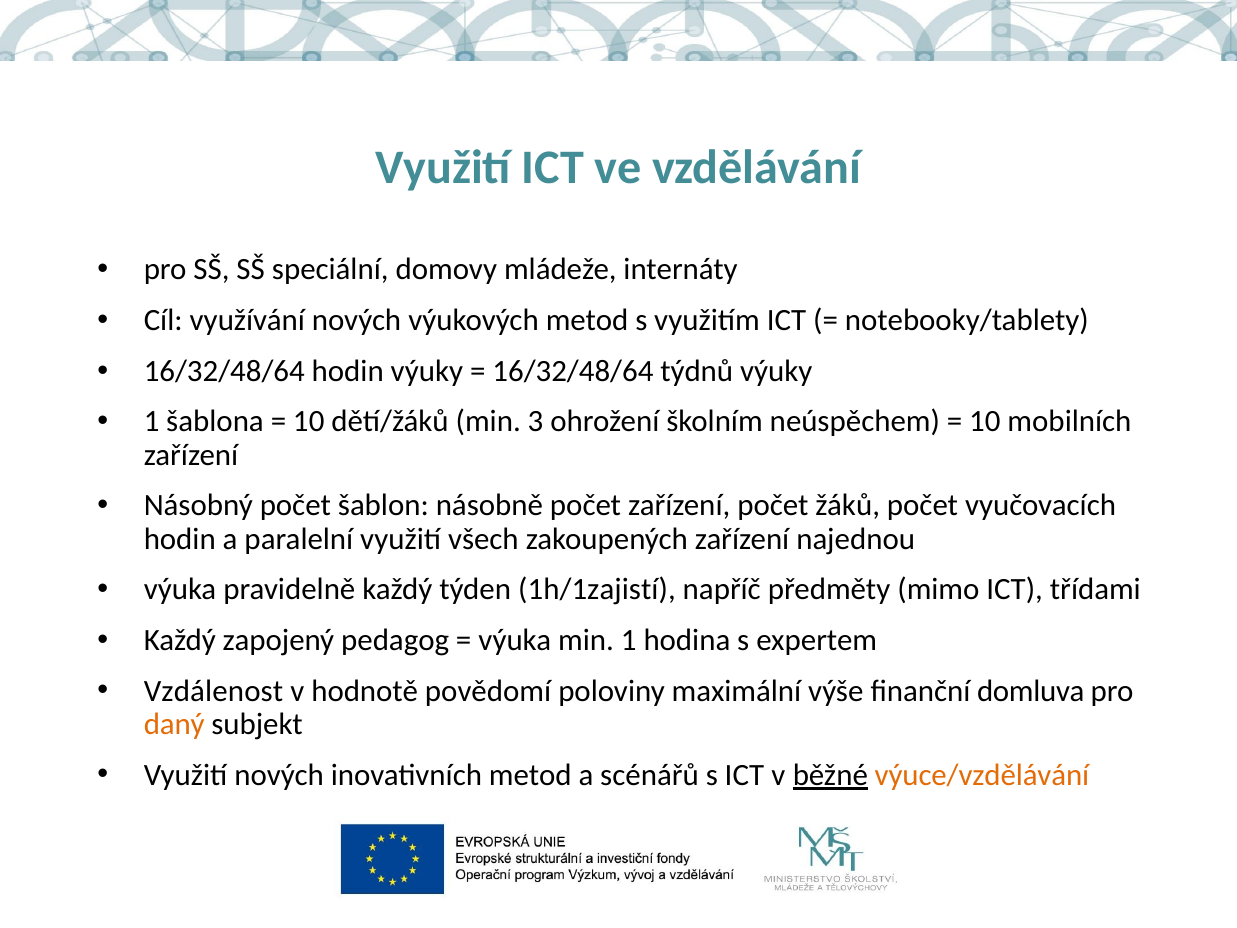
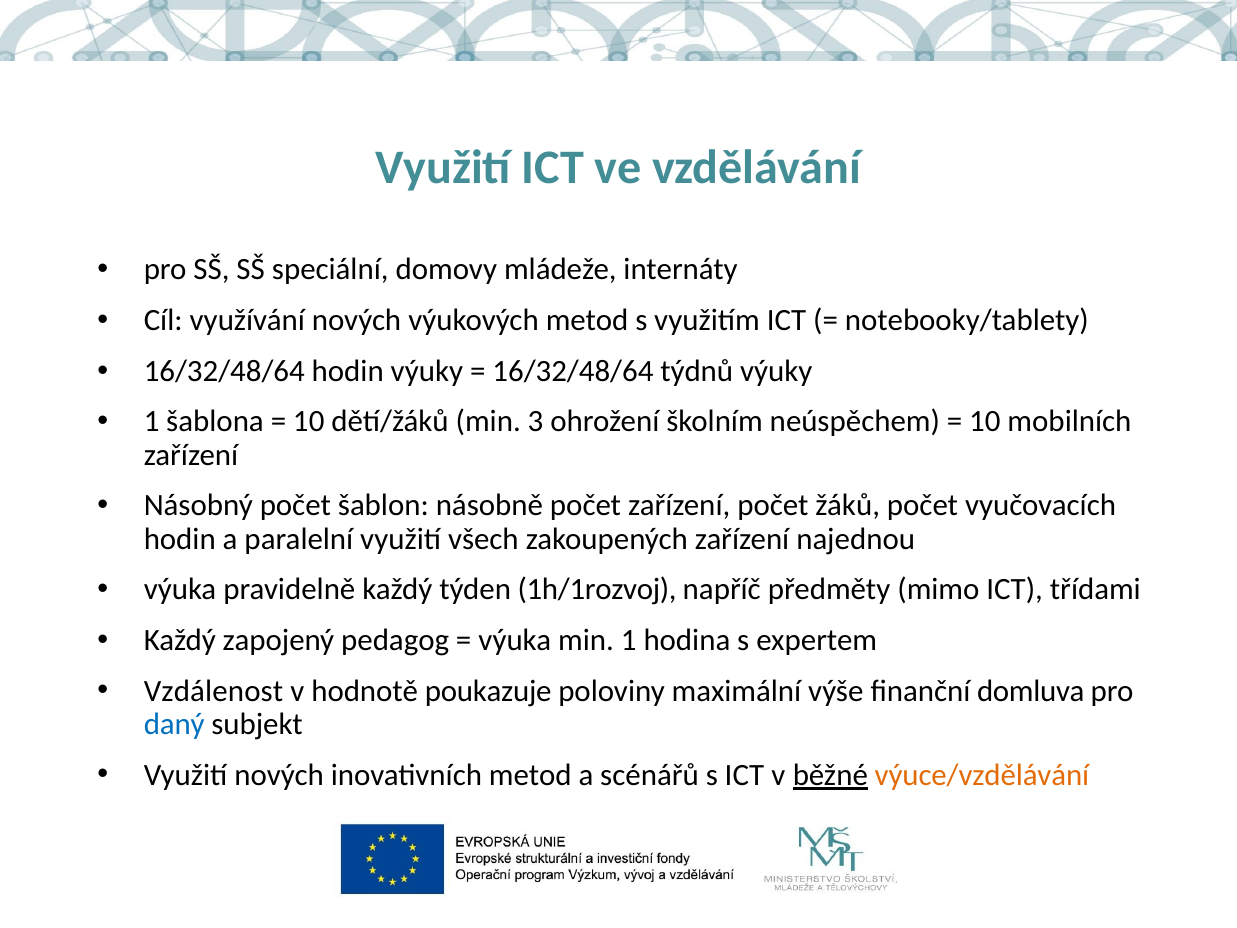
1h/1zajistí: 1h/1zajistí -> 1h/1rozvoj (597, 589)
povědomí: povědomí -> poukazuje (488, 691)
daný colour: orange -> blue (174, 724)
